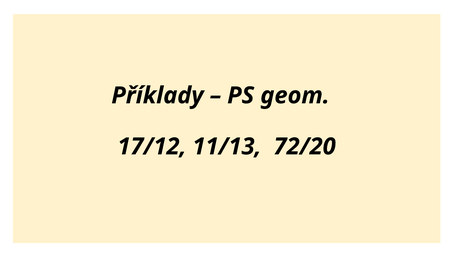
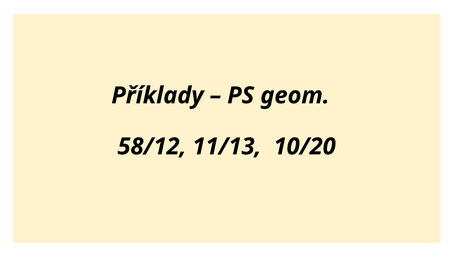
17/12: 17/12 -> 58/12 (152, 147)
72/20: 72/20 -> 10/20 (305, 147)
